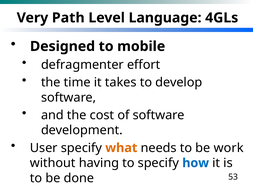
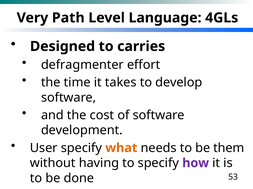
mobile: mobile -> carries (141, 47)
work: work -> them (229, 148)
how colour: blue -> purple (196, 164)
